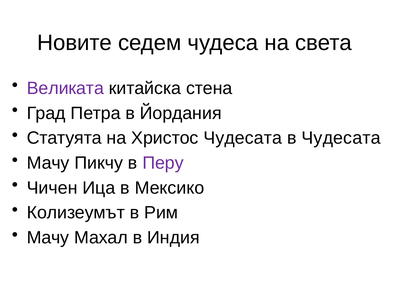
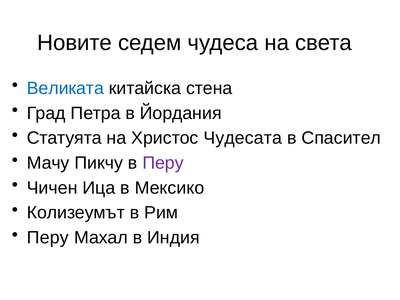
Великата colour: purple -> blue (65, 88)
в Чудесата: Чудесата -> Спасител (341, 138)
Мачу: Мачу -> Перу (48, 238)
